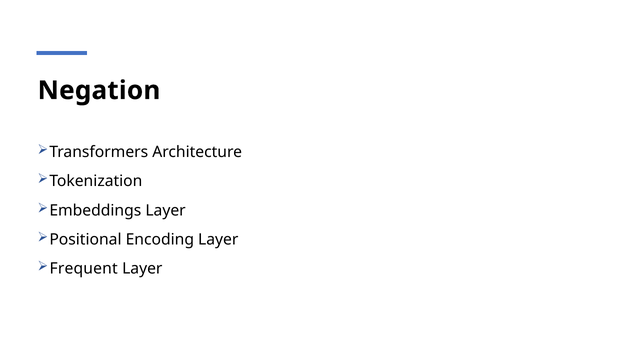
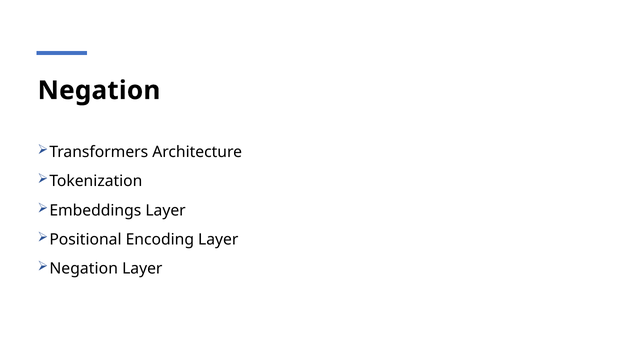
Frequent: Frequent -> Negation (84, 268)
